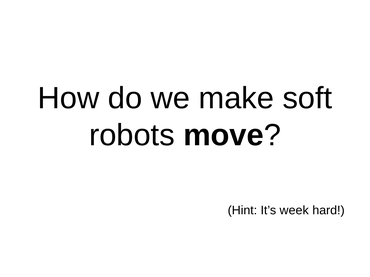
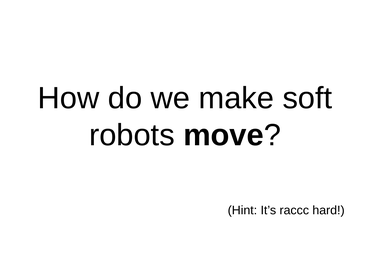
week: week -> raccc (294, 211)
